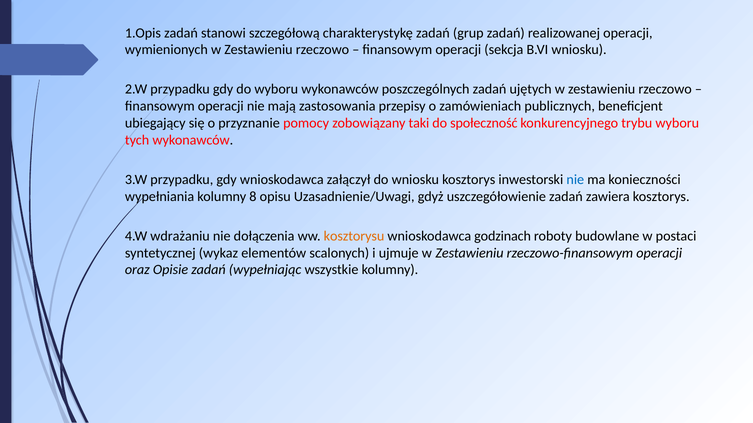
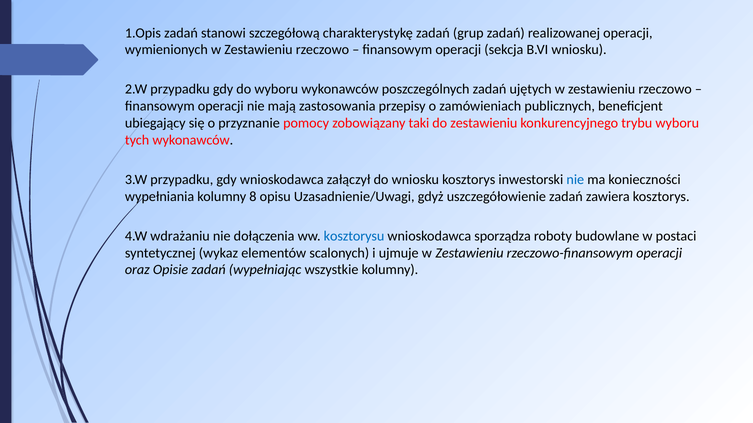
do społeczność: społeczność -> zestawieniu (484, 123)
kosztorysu colour: orange -> blue (354, 236)
godzinach: godzinach -> sporządza (503, 236)
